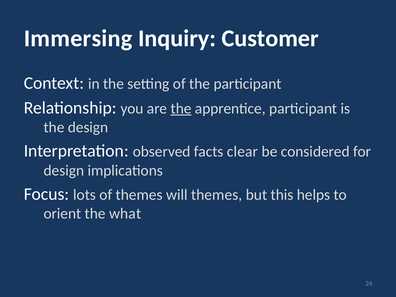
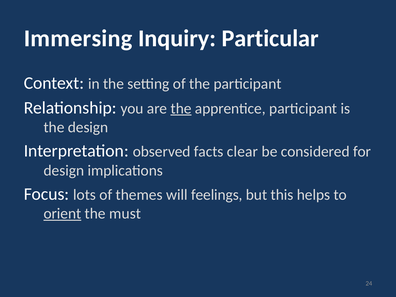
Customer: Customer -> Particular (270, 38)
will themes: themes -> feelings (217, 195)
orient underline: none -> present (62, 214)
what: what -> must (125, 214)
